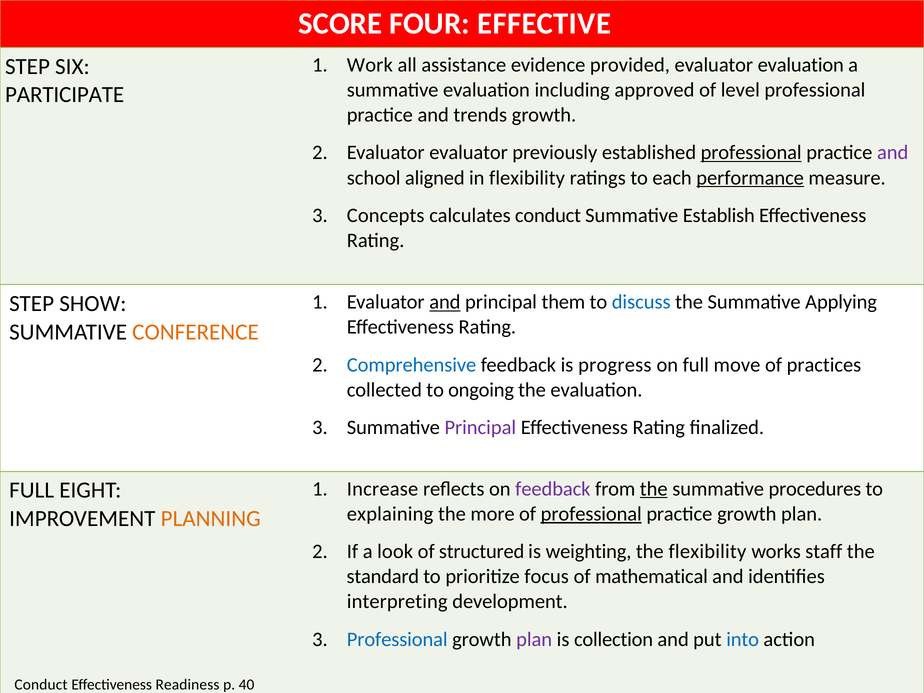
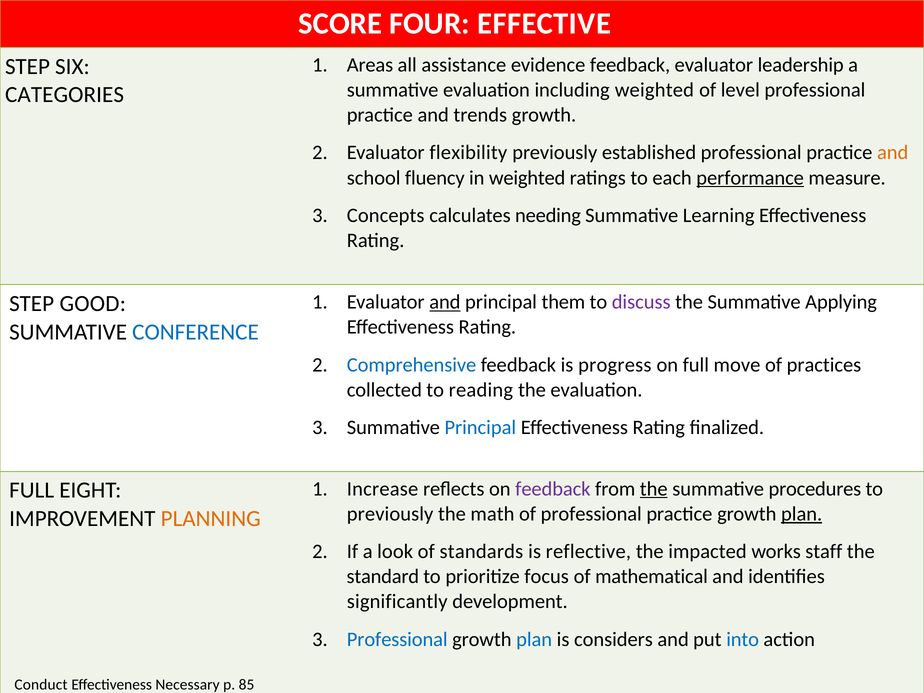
Work: Work -> Areas (370, 65)
evidence provided: provided -> feedback (630, 65)
evaluator evaluation: evaluation -> leadership (801, 65)
including approved: approved -> weighted (654, 90)
PARTICIPATE: PARTICIPATE -> CATEGORIES (65, 95)
Evaluator evaluator: evaluator -> flexibility (468, 153)
professional underline: present -> none (751, 153)
and colour: purple -> orange (893, 153)
aligned: aligned -> fluency (435, 178)
in flexibility: flexibility -> weighted (527, 178)
calculates conduct: conduct -> needing (548, 215)
Establish: Establish -> Learning (719, 215)
discuss colour: blue -> purple (641, 302)
SHOW: SHOW -> GOOD (93, 304)
CONFERENCE colour: orange -> blue (196, 332)
ongoing: ongoing -> reading (481, 390)
Principal colour: purple -> blue (480, 428)
explaining: explaining -> previously (390, 514)
more: more -> math (492, 514)
professional underline: present -> none (591, 514)
plan underline: none -> present (802, 514)
structured: structured -> standards (481, 552)
weighting: weighting -> reflective (588, 552)
the flexibility: flexibility -> impacted (708, 552)
interpreting: interpreting -> significantly (397, 602)
plan colour: purple -> blue (534, 639)
collection: collection -> considers (613, 639)
Readiness: Readiness -> Necessary (188, 685)
40: 40 -> 85 (247, 685)
